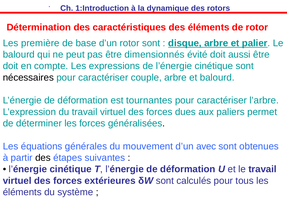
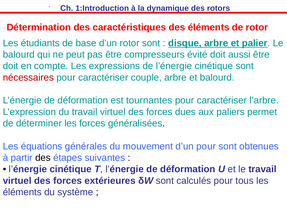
première: première -> étudiants (40, 43)
dimensionnés: dimensionnés -> compresseurs (155, 55)
nécessaires colour: black -> red (28, 78)
d’un avec: avec -> pour (206, 146)
